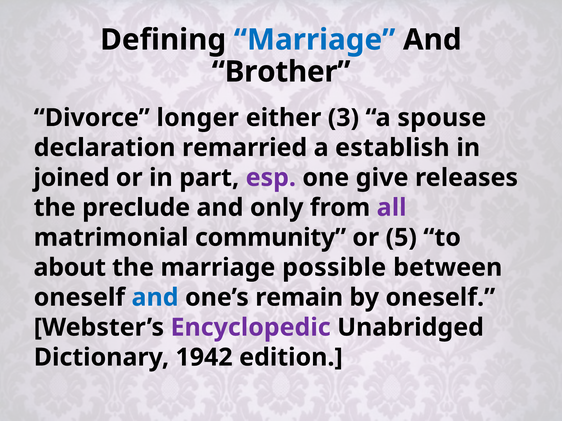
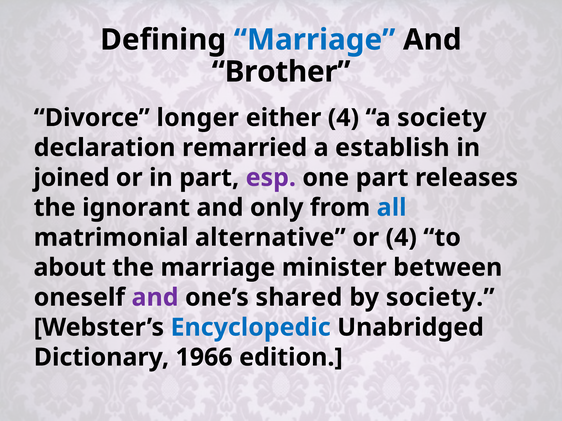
either 3: 3 -> 4 (343, 118)
a spouse: spouse -> society (442, 118)
one give: give -> part (382, 178)
preclude: preclude -> ignorant (136, 208)
all colour: purple -> blue (392, 208)
community: community -> alternative (270, 238)
or 5: 5 -> 4 (401, 238)
possible: possible -> minister (334, 268)
and colour: blue -> purple (155, 298)
remain: remain -> shared (299, 298)
by oneself: oneself -> society (440, 298)
Encyclopedic colour: purple -> blue (251, 328)
1942: 1942 -> 1966 (204, 358)
